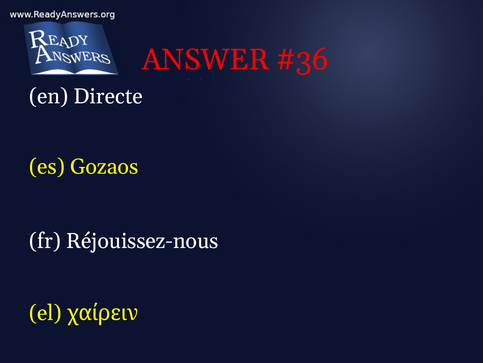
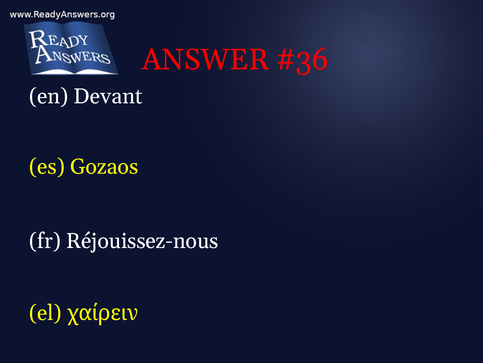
Directe: Directe -> Devant (108, 96)
